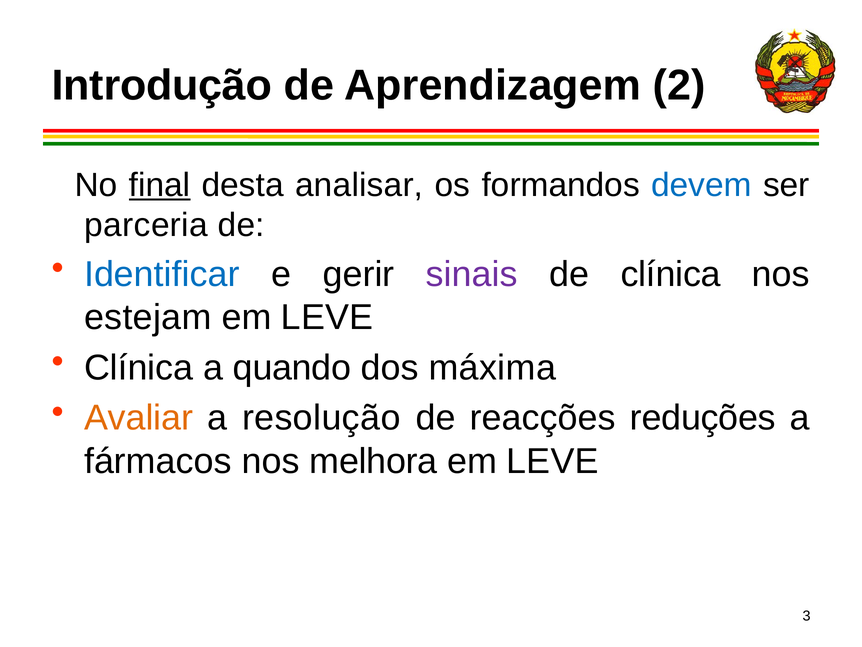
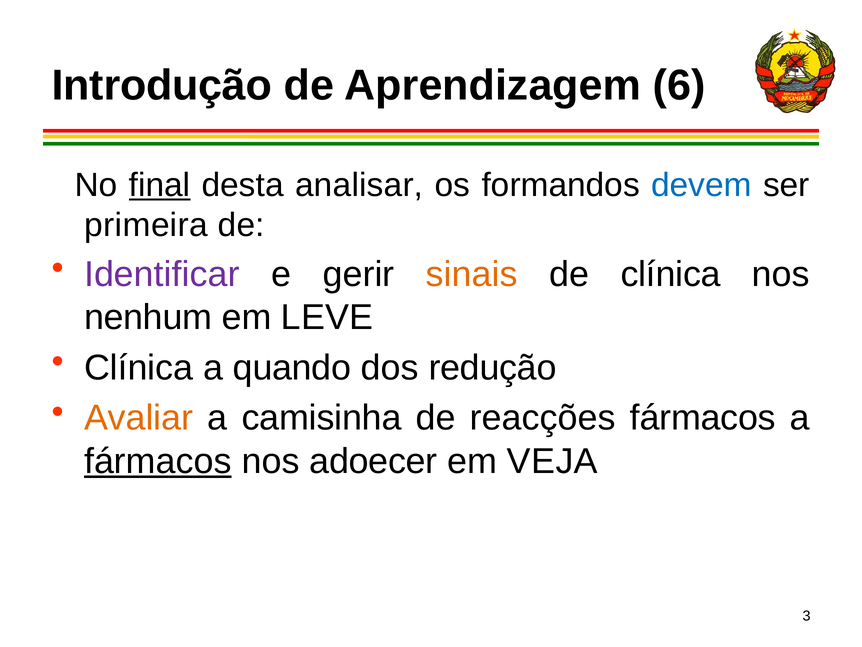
2: 2 -> 6 (679, 86)
parceria: parceria -> primeira (146, 225)
Identificar colour: blue -> purple (162, 274)
sinais colour: purple -> orange (472, 274)
estejam: estejam -> nenhum (148, 317)
máxima: máxima -> redução (493, 367)
resolução: resolução -> camisinha (322, 418)
reacções reduções: reduções -> fármacos (703, 418)
fármacos underline: none -> present (158, 461)
melhora: melhora -> adoecer (373, 461)
LEVE: LEVE -> VEJA (552, 461)
